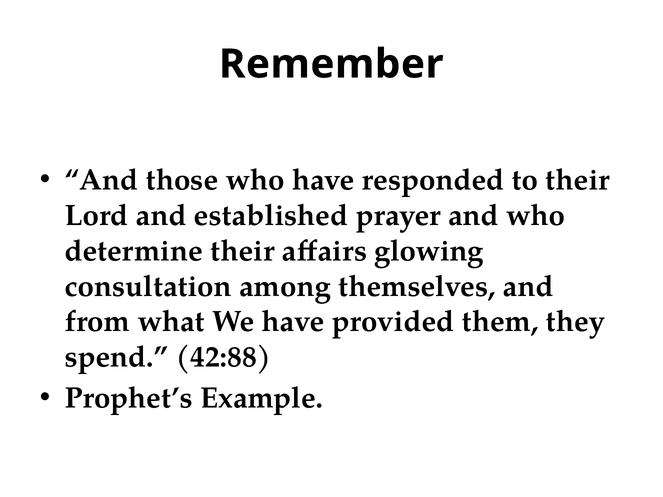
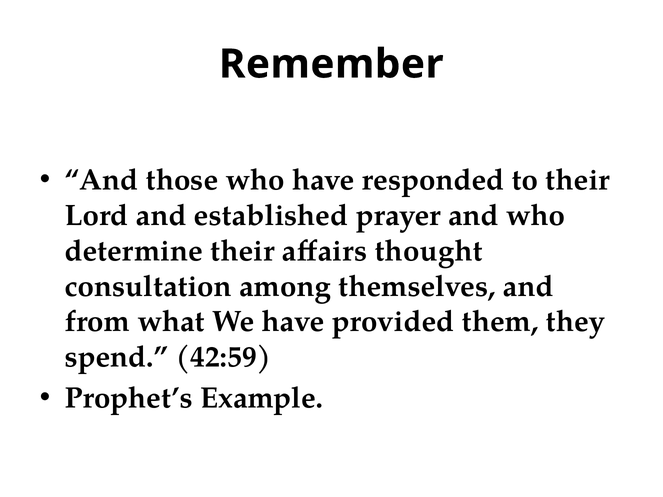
glowing: glowing -> thought (429, 251)
42:88: 42:88 -> 42:59 (224, 357)
